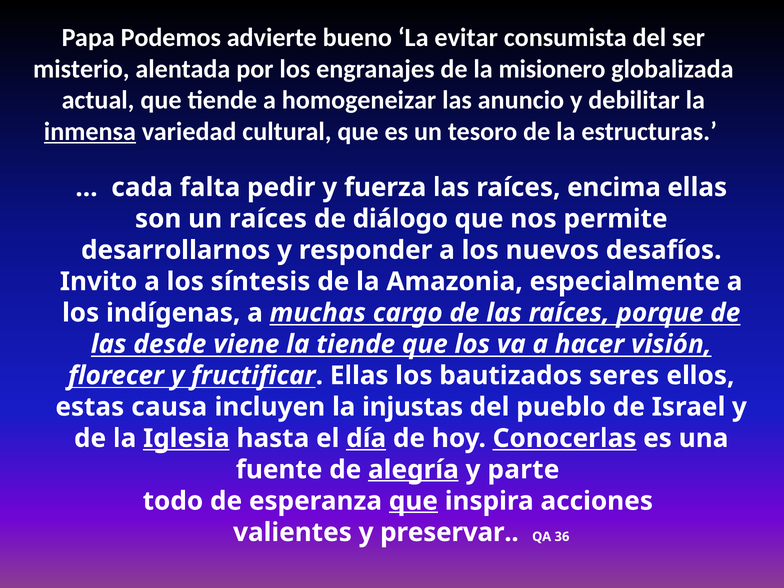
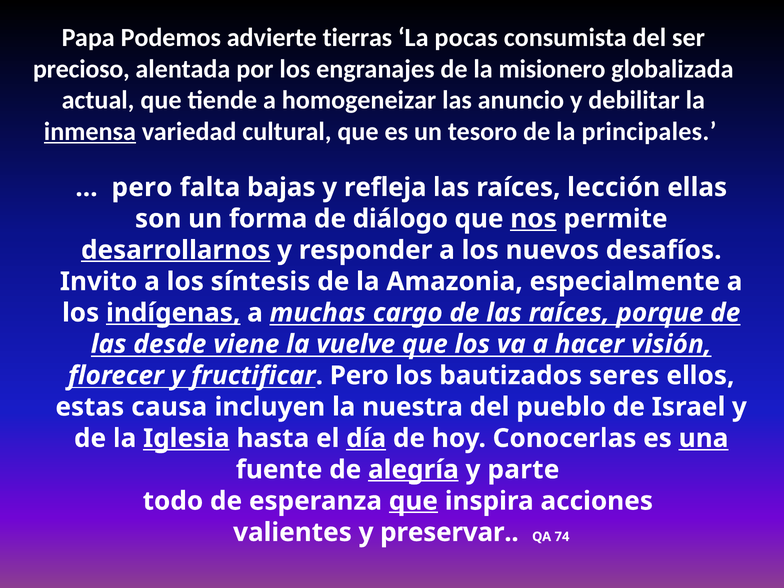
bueno: bueno -> tierras (357, 38)
evitar: evitar -> pocas (466, 38)
misterio: misterio -> precioso (81, 69)
estructuras: estructuras -> principales (649, 132)
cada: cada -> pero (142, 187)
pedir: pedir -> bajas (281, 187)
fuerza: fuerza -> refleja (385, 187)
encima: encima -> lección (614, 187)
un raíces: raíces -> forma (268, 219)
nos underline: none -> present (533, 219)
desarrollarnos underline: none -> present (176, 250)
indígenas underline: none -> present (173, 313)
la tiende: tiende -> vuelve (356, 344)
fructificar Ellas: Ellas -> Pero (359, 376)
injustas: injustas -> nuestra (413, 407)
Conocerlas underline: present -> none (565, 438)
una underline: none -> present (704, 438)
36: 36 -> 74 (562, 537)
